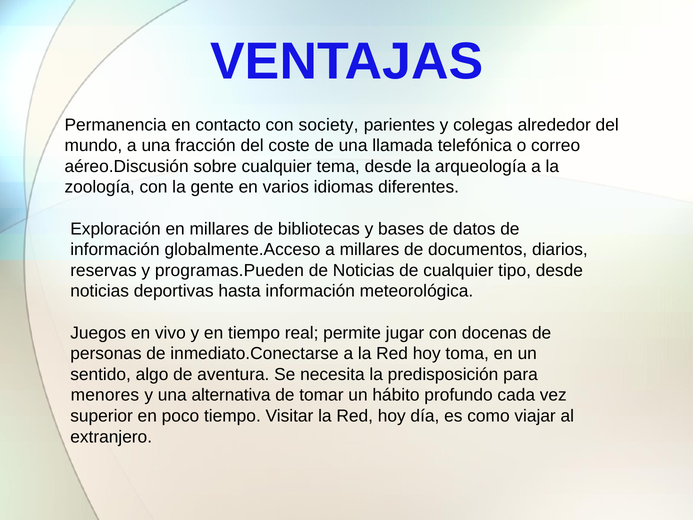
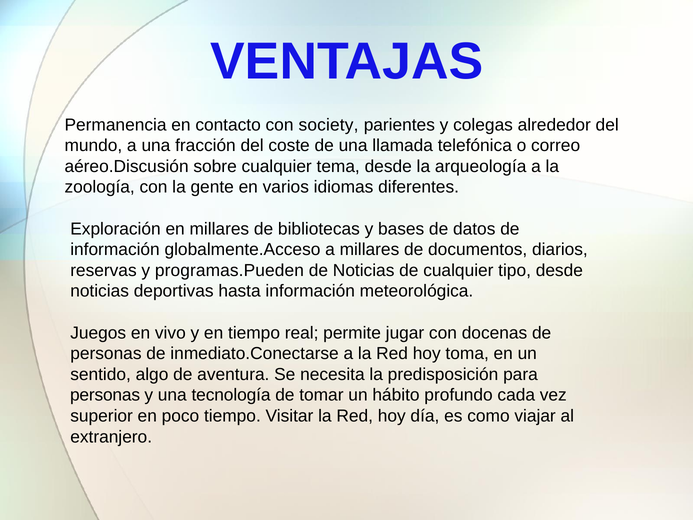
menores: menores -> personas (105, 395)
alternativa: alternativa -> tecnología (231, 395)
